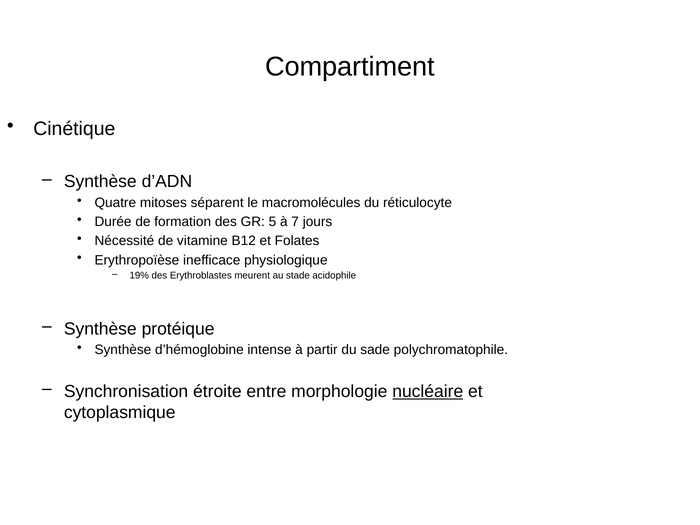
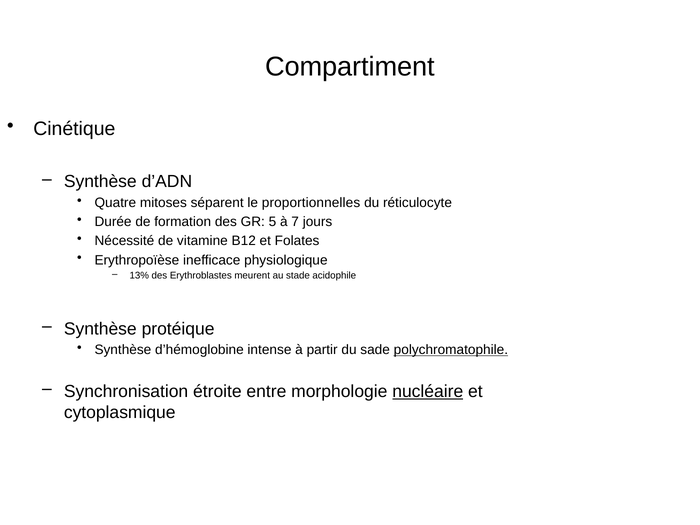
macromolécules: macromolécules -> proportionnelles (311, 203)
19%: 19% -> 13% (139, 276)
polychromatophile underline: none -> present (451, 350)
